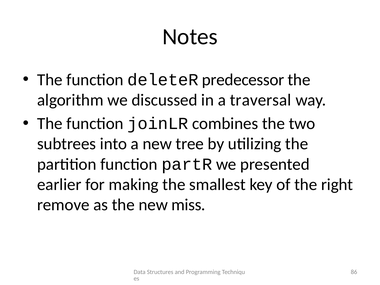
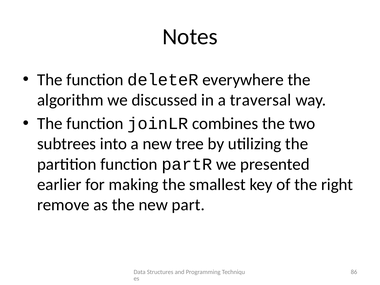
predecessor: predecessor -> everywhere (243, 80)
miss: miss -> part (188, 205)
